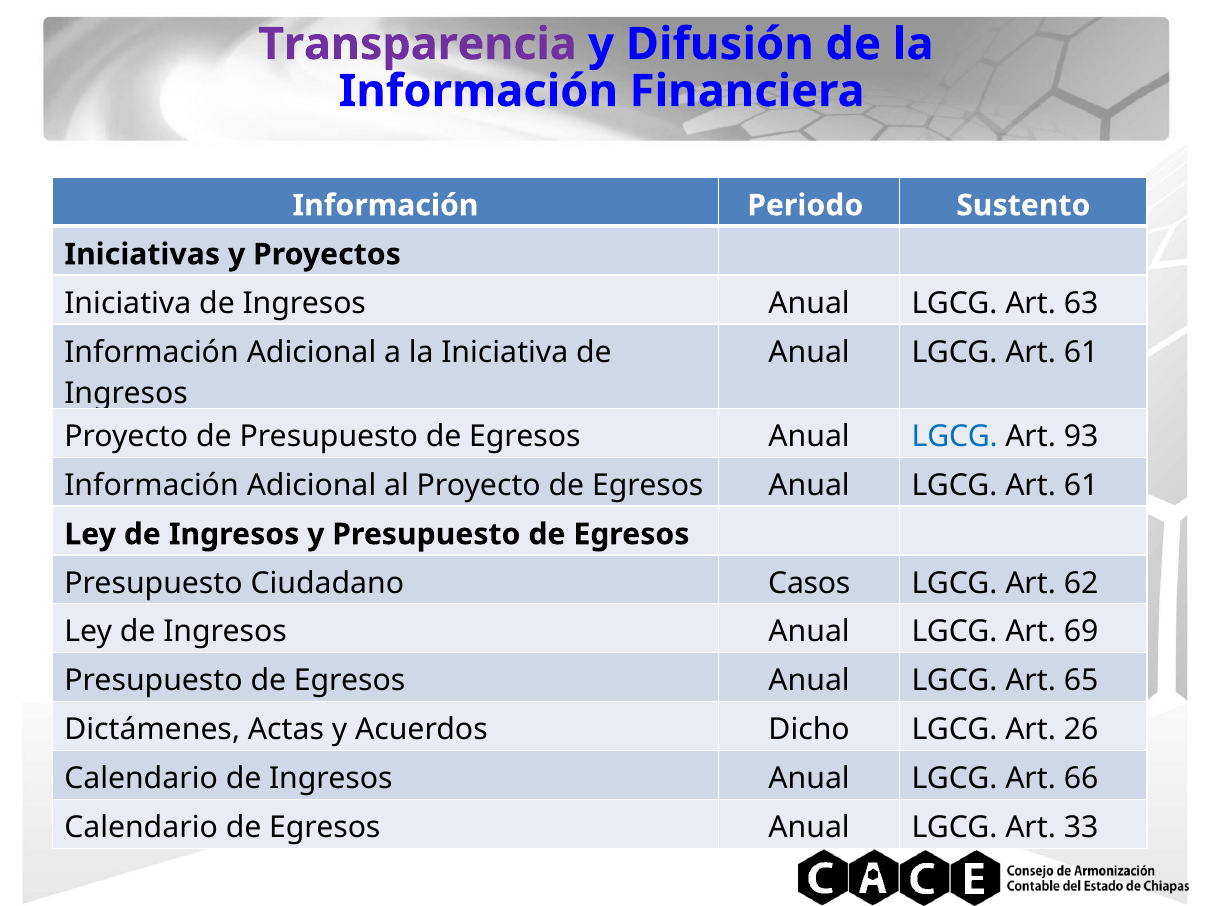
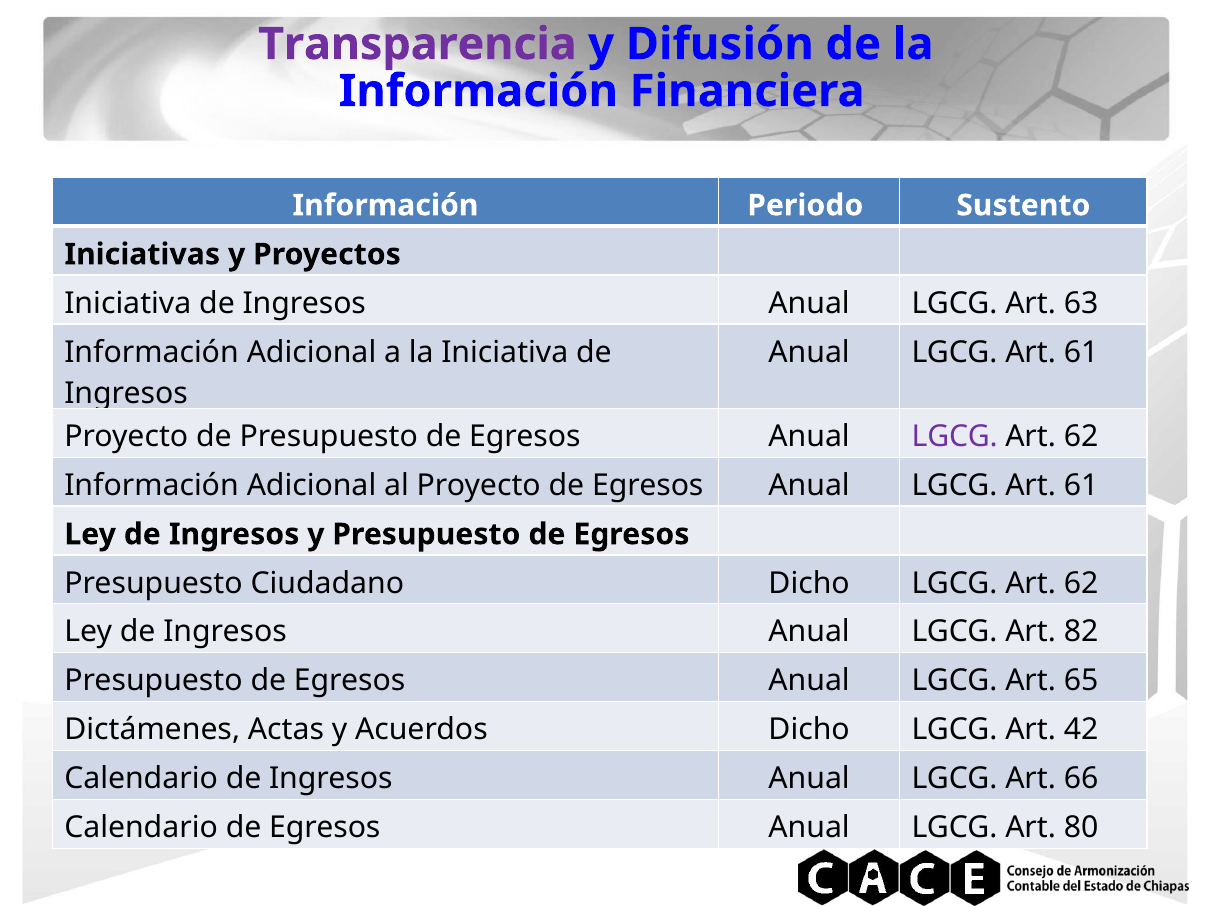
LGCG colour: blue -> purple (955, 437)
93: 93 -> 62 (1081, 437)
Ciudadano Casos: Casos -> Dicho (809, 584)
69: 69 -> 82 (1081, 632)
26: 26 -> 42 (1081, 730)
33: 33 -> 80 (1081, 828)
